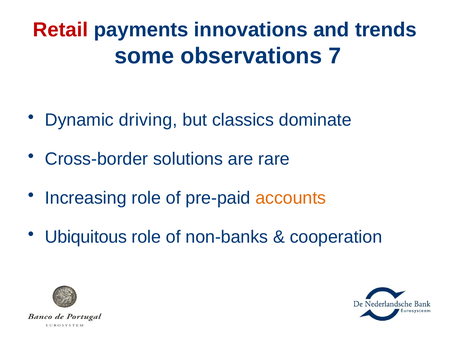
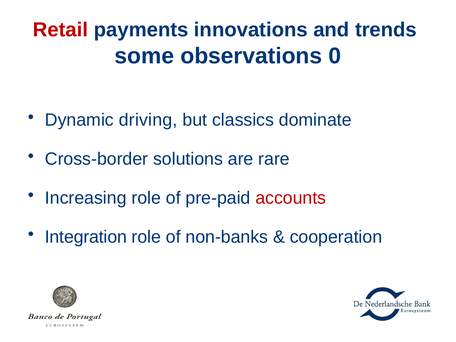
7: 7 -> 0 (335, 56)
accounts colour: orange -> red (291, 198)
Ubiquitous: Ubiquitous -> Integration (86, 237)
